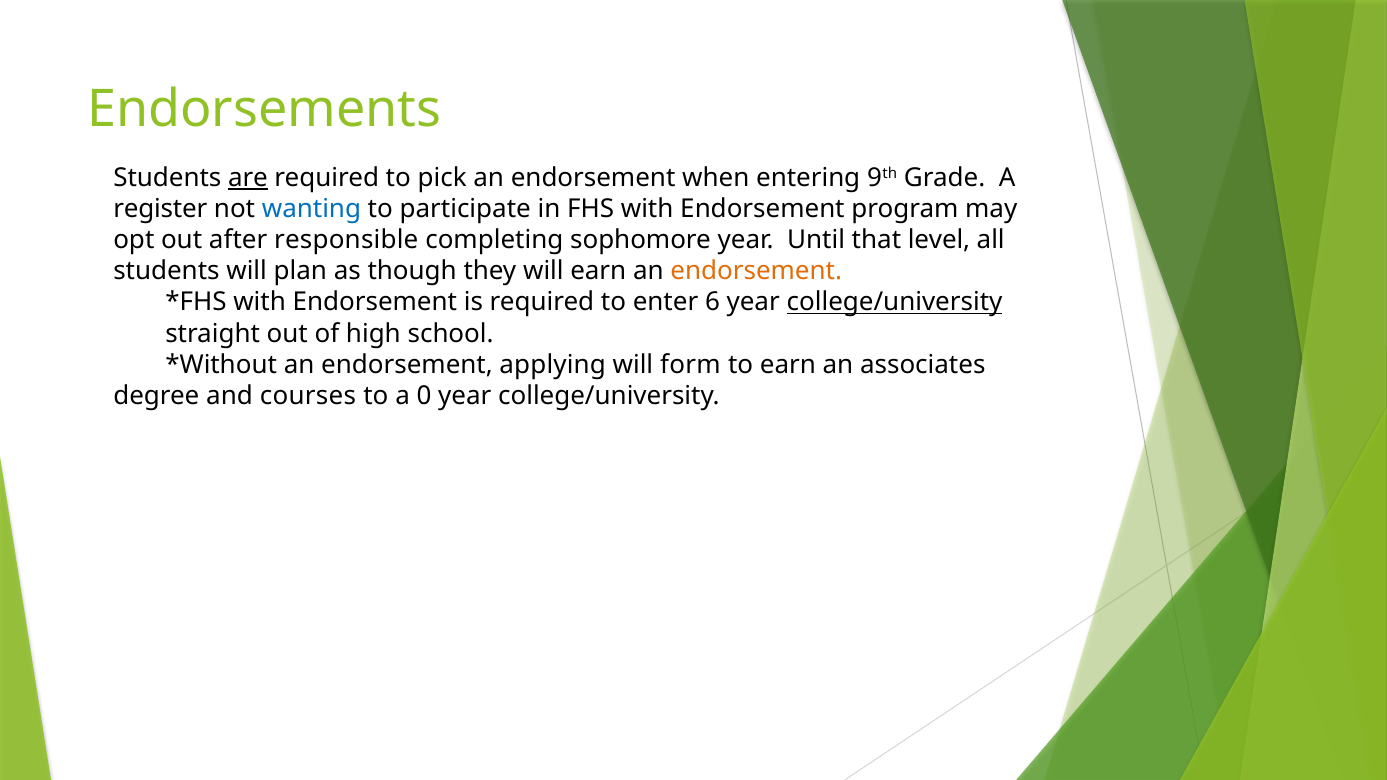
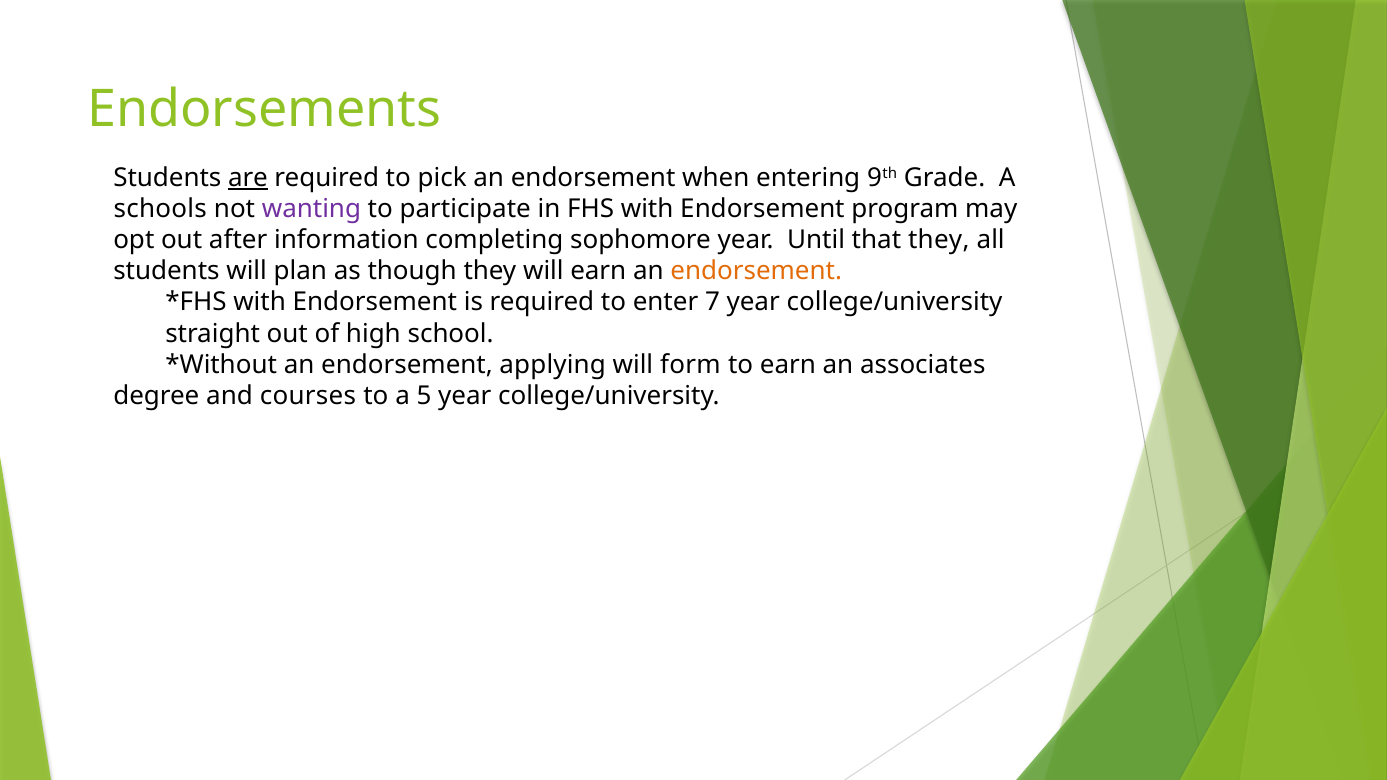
register: register -> schools (160, 209)
wanting colour: blue -> purple (311, 209)
responsible: responsible -> information (346, 240)
that level: level -> they (939, 240)
6: 6 -> 7 (713, 302)
college/university underline: present -> none (895, 302)
0: 0 -> 5 (424, 396)
